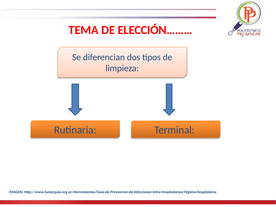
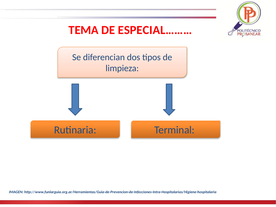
ELECCIÓN………: ELECCIÓN……… -> ESPECIAL……… (155, 30)
